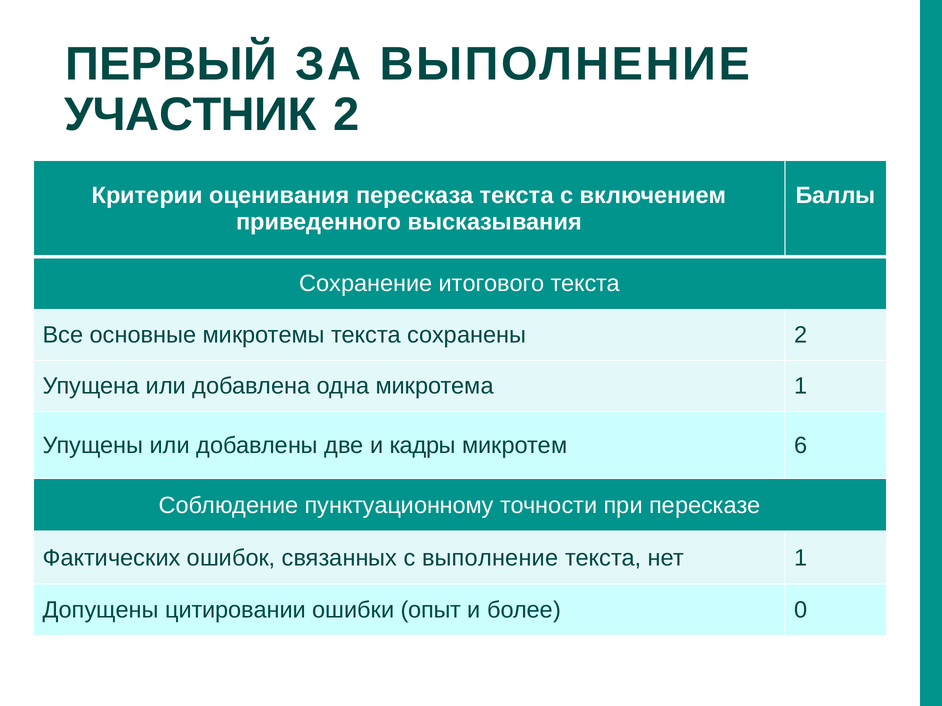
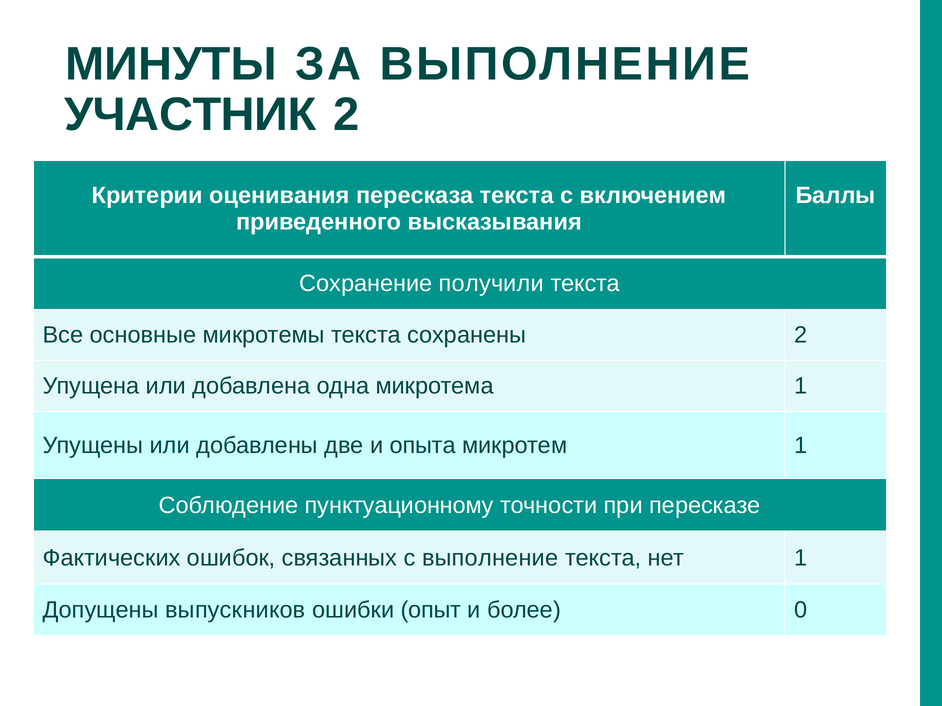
ПЕРВЫЙ: ПЕРВЫЙ -> МИНУТЫ (171, 64)
итогового: итогового -> получили (491, 284)
кадры: кадры -> опыта (423, 446)
микротем 6: 6 -> 1 (801, 446)
цитировании: цитировании -> выпускников (235, 611)
